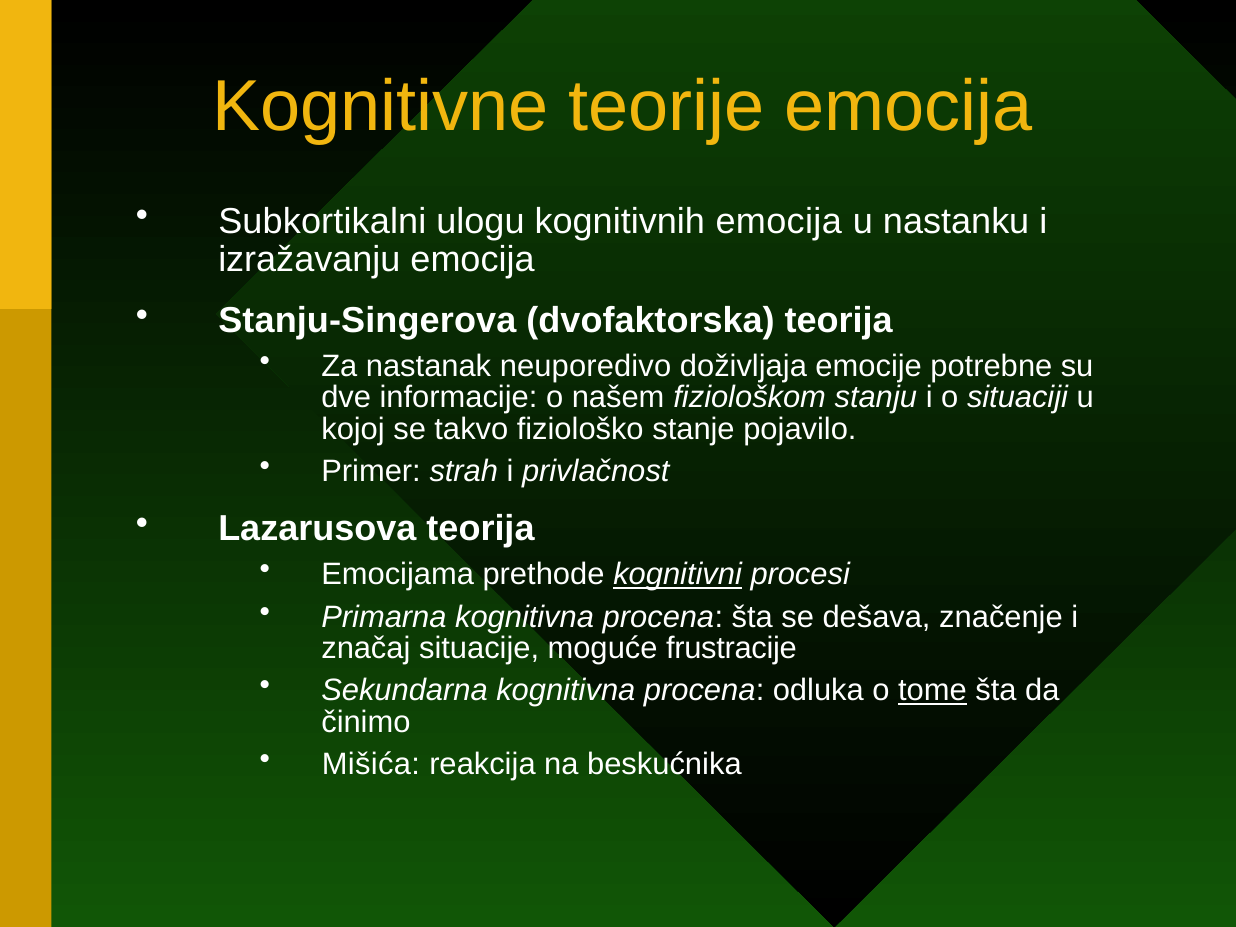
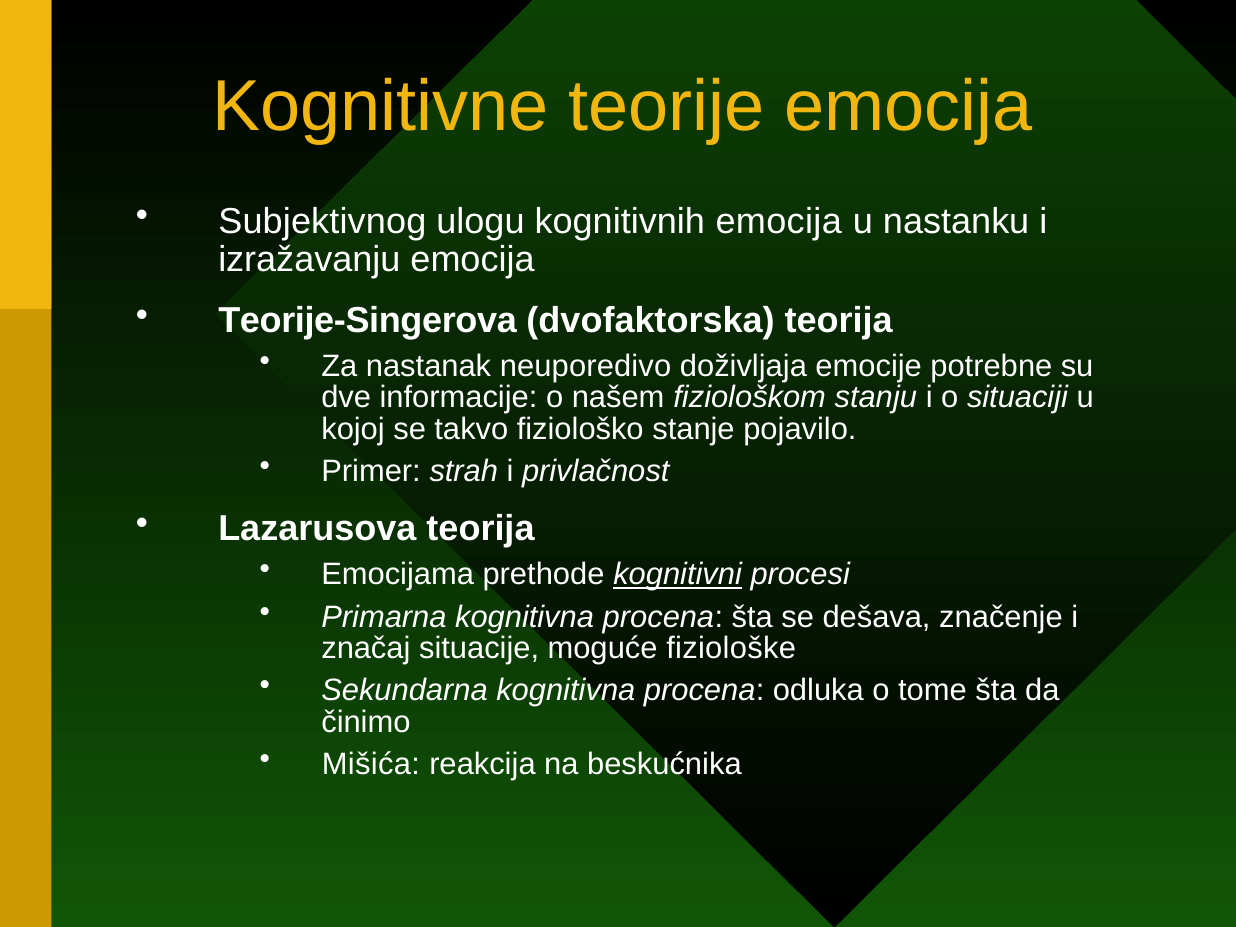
Subkortikalni: Subkortikalni -> Subjektivnog (322, 221)
Stanju-Singerova: Stanju-Singerova -> Teorije-Singerova (368, 321)
frustracije: frustracije -> fiziološke (731, 648)
tome underline: present -> none (933, 691)
